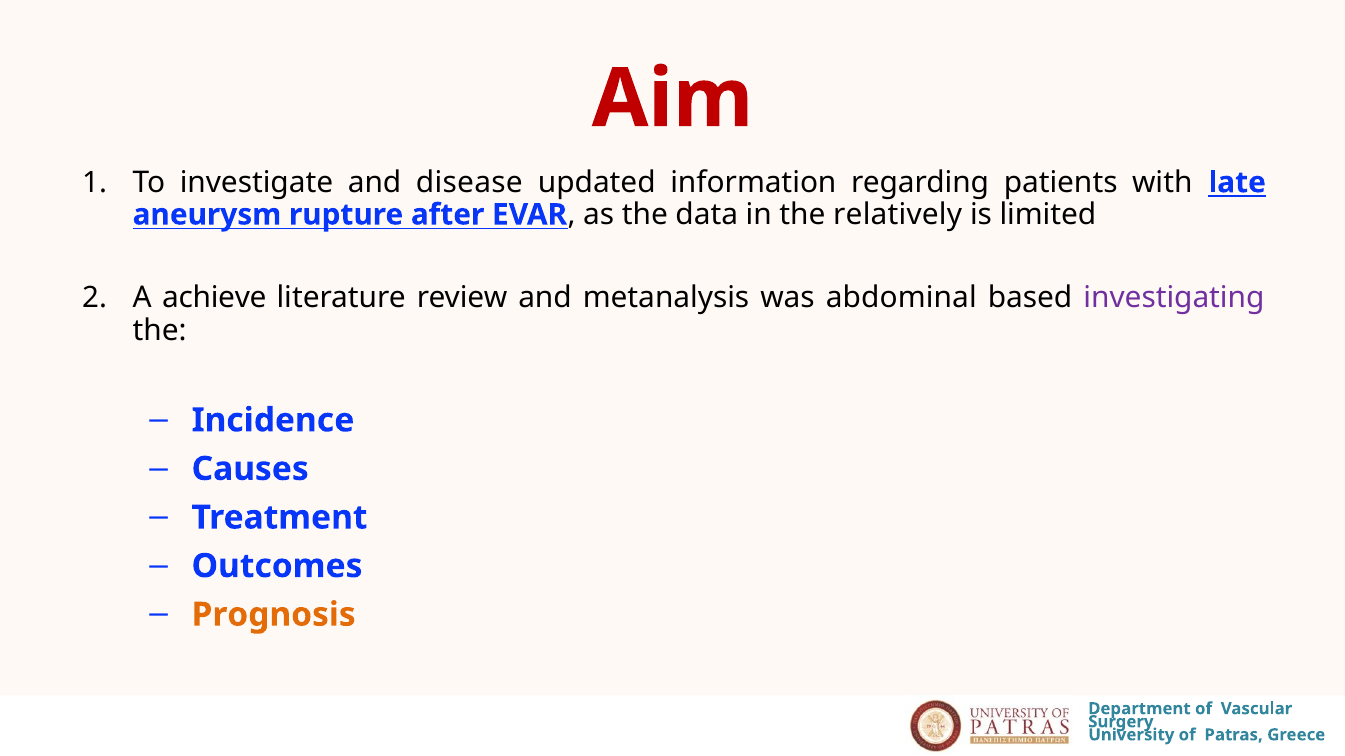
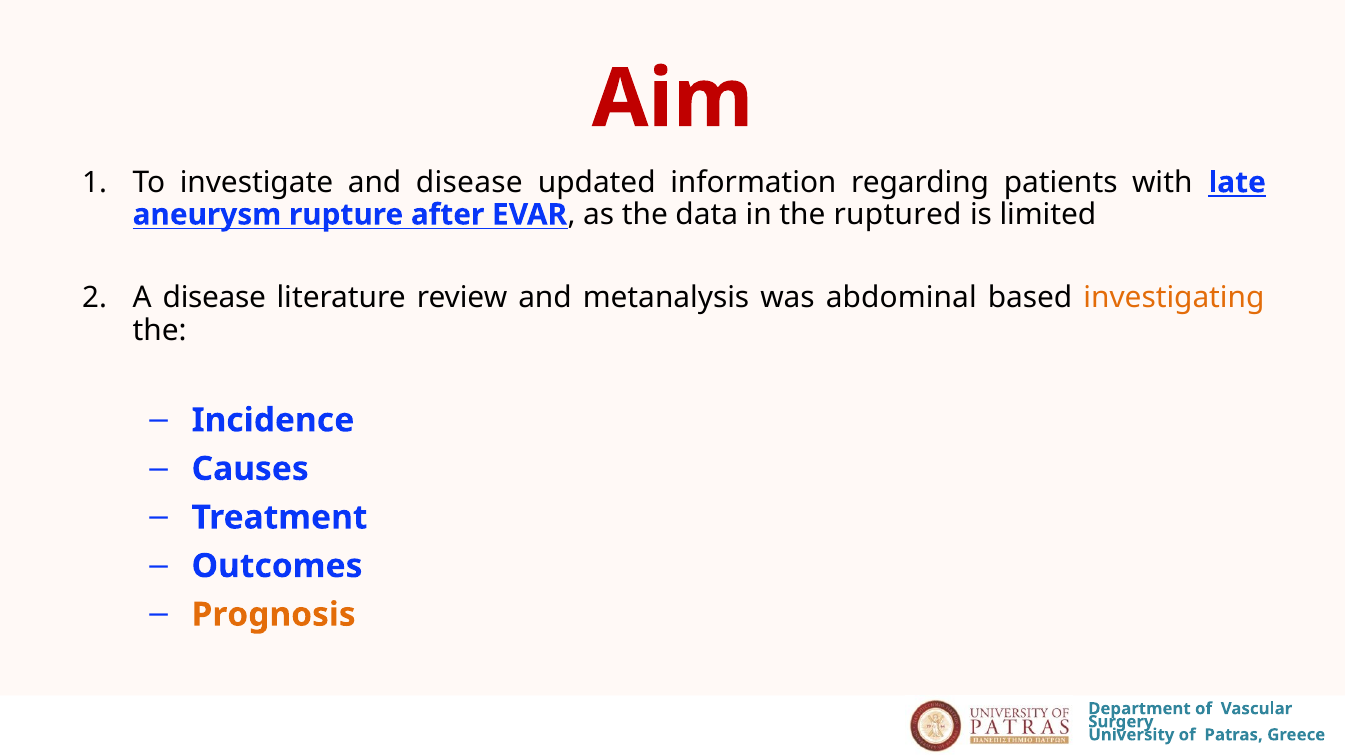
relatively: relatively -> ruptured (898, 215)
A achieve: achieve -> disease (214, 298)
investigating colour: purple -> orange (1174, 298)
